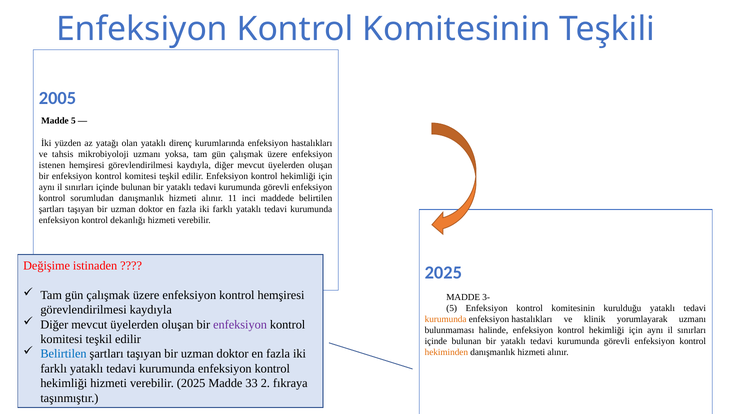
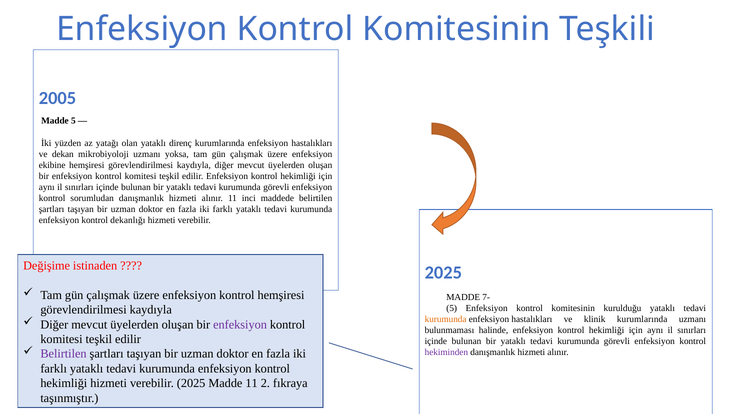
tahsis: tahsis -> dekan (63, 154)
istenen: istenen -> ekibine (52, 165)
3-: 3- -> 7- (486, 297)
klinik yorumlayarak: yorumlayarak -> kurumlarında (642, 320)
Belirtilen colour: blue -> purple (64, 354)
hekiminden colour: orange -> purple (446, 353)
Madde 33: 33 -> 11 (252, 384)
